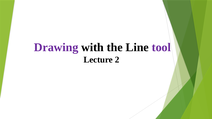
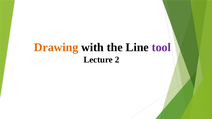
Drawing colour: purple -> orange (56, 47)
